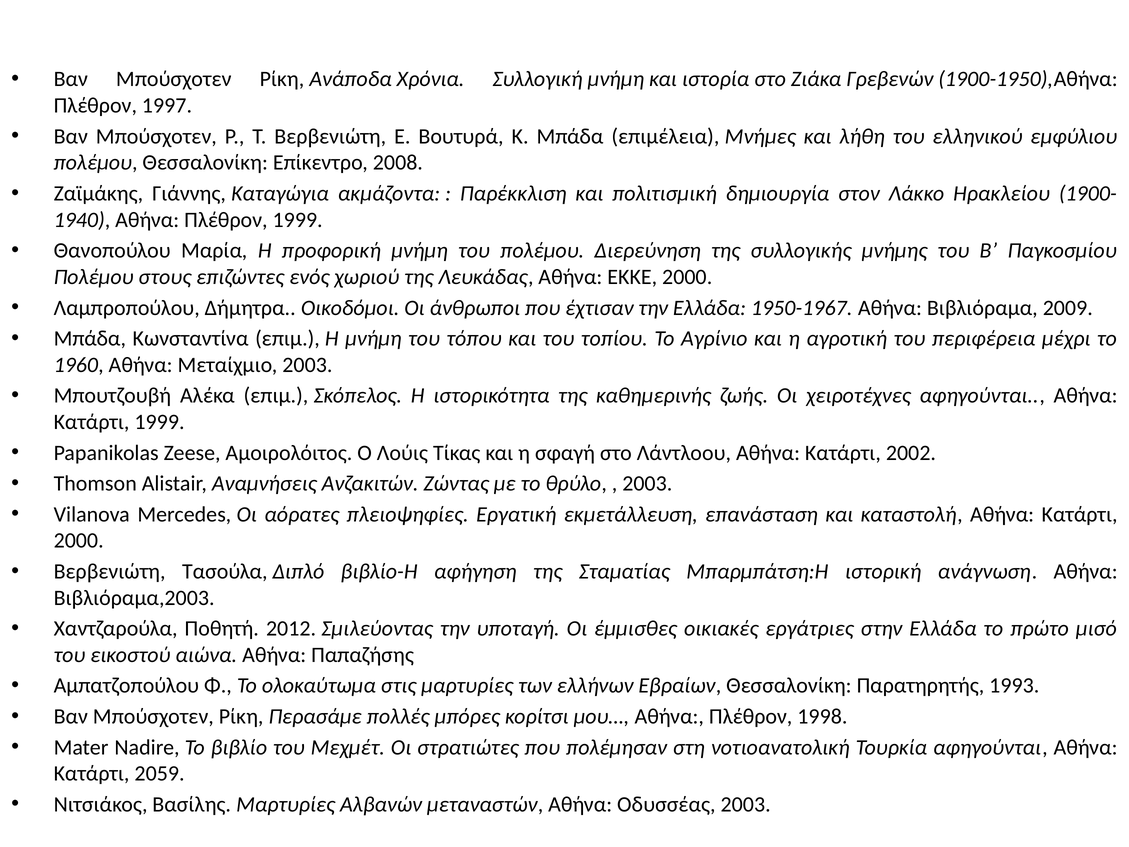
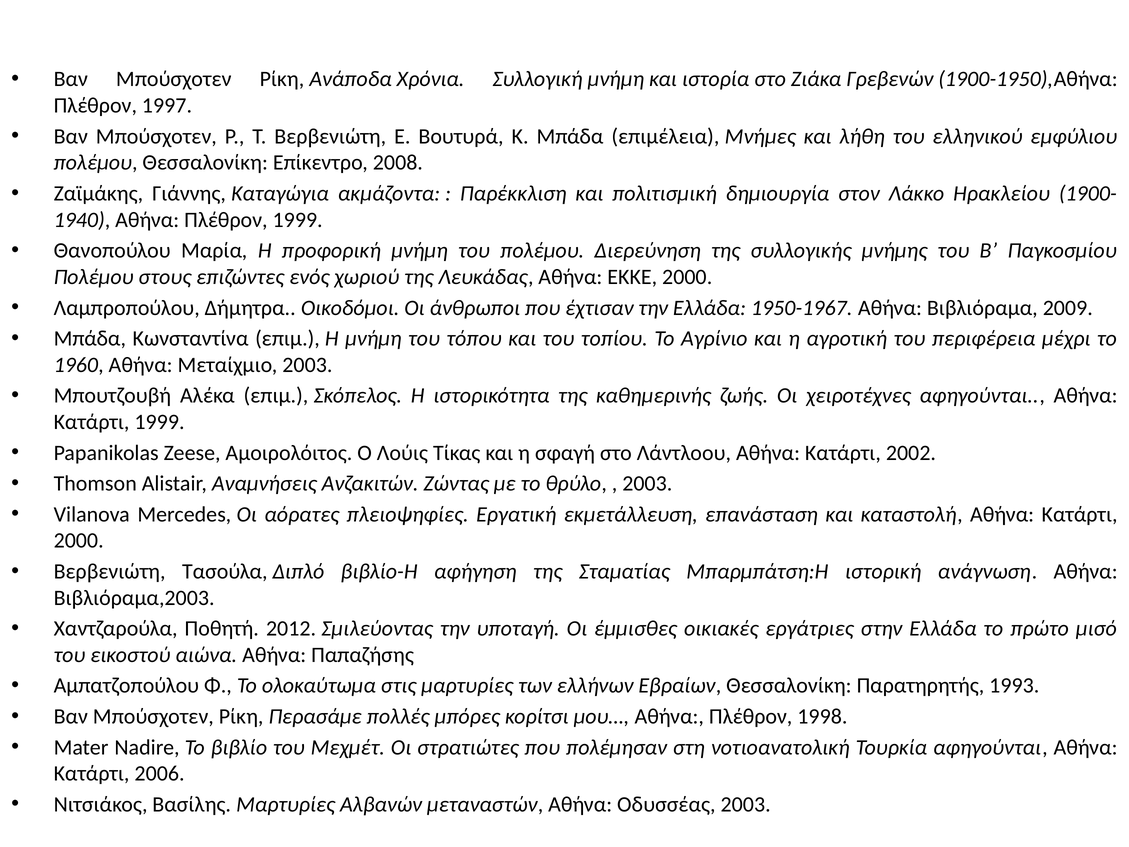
2059: 2059 -> 2006 (160, 773)
